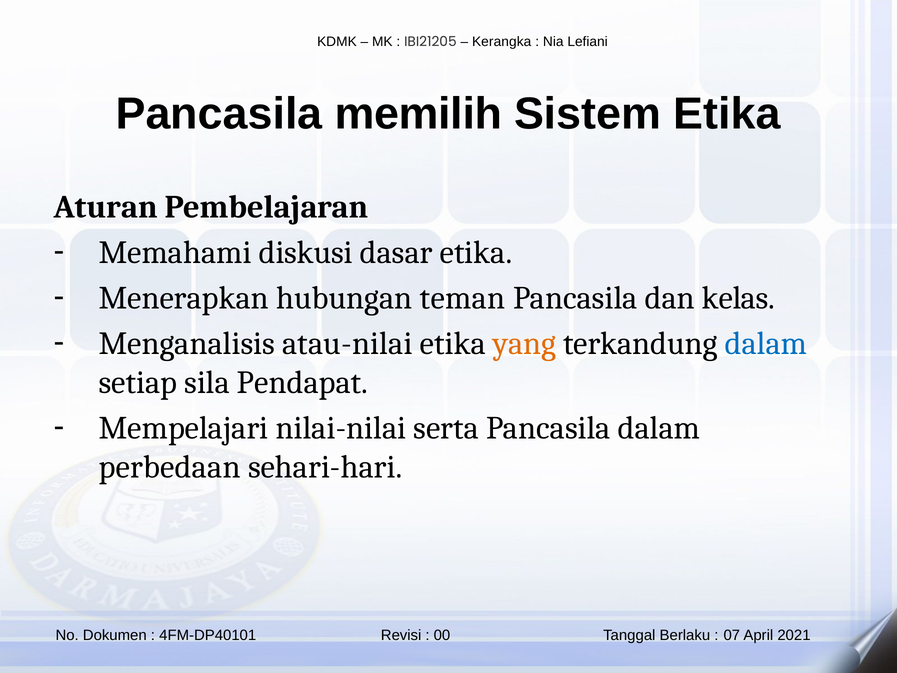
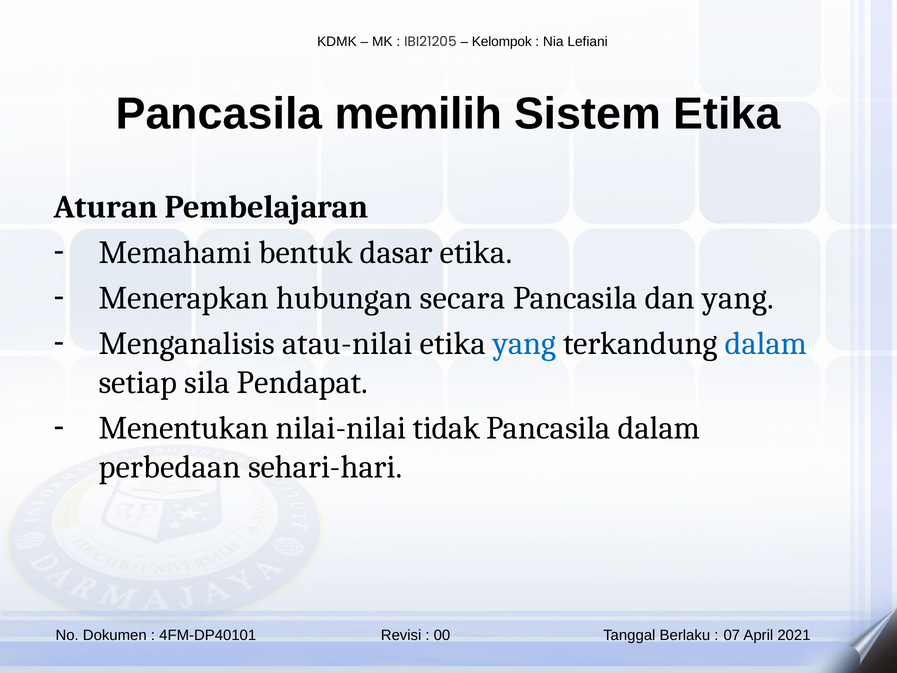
Kerangka: Kerangka -> Kelompok (502, 42)
diskusi: diskusi -> bentuk (306, 253)
teman: teman -> secara (463, 298)
dan kelas: kelas -> yang (738, 298)
yang colour: orange -> blue (525, 343)
Mempelajari: Mempelajari -> Menentukan (184, 428)
serta: serta -> tidak (446, 428)
